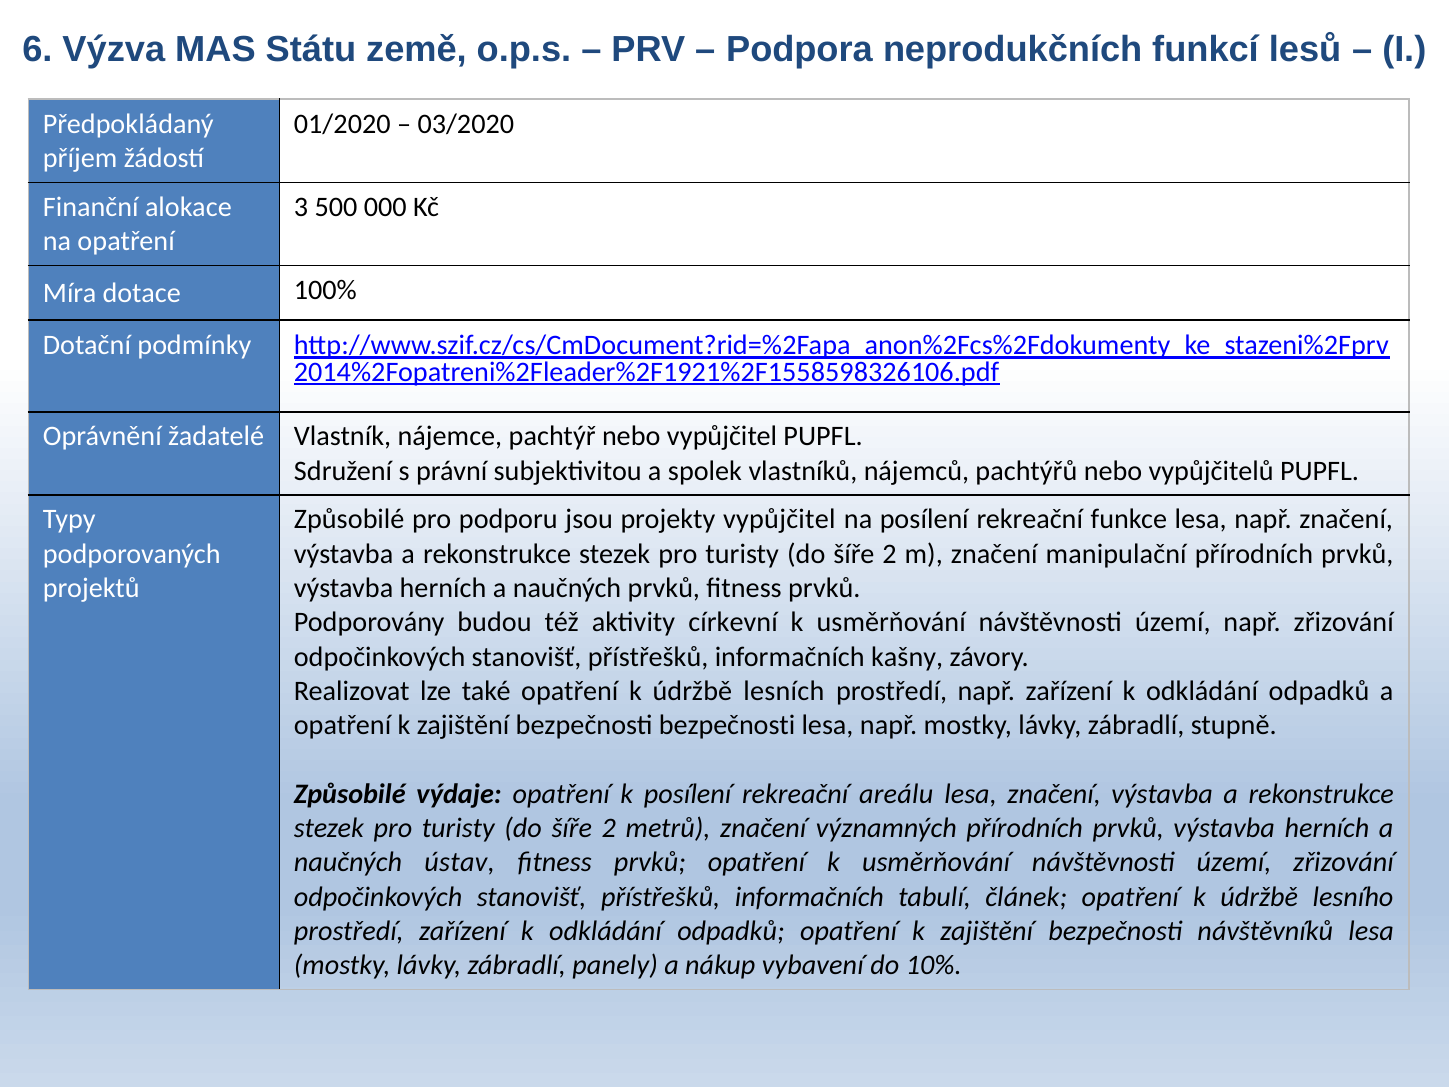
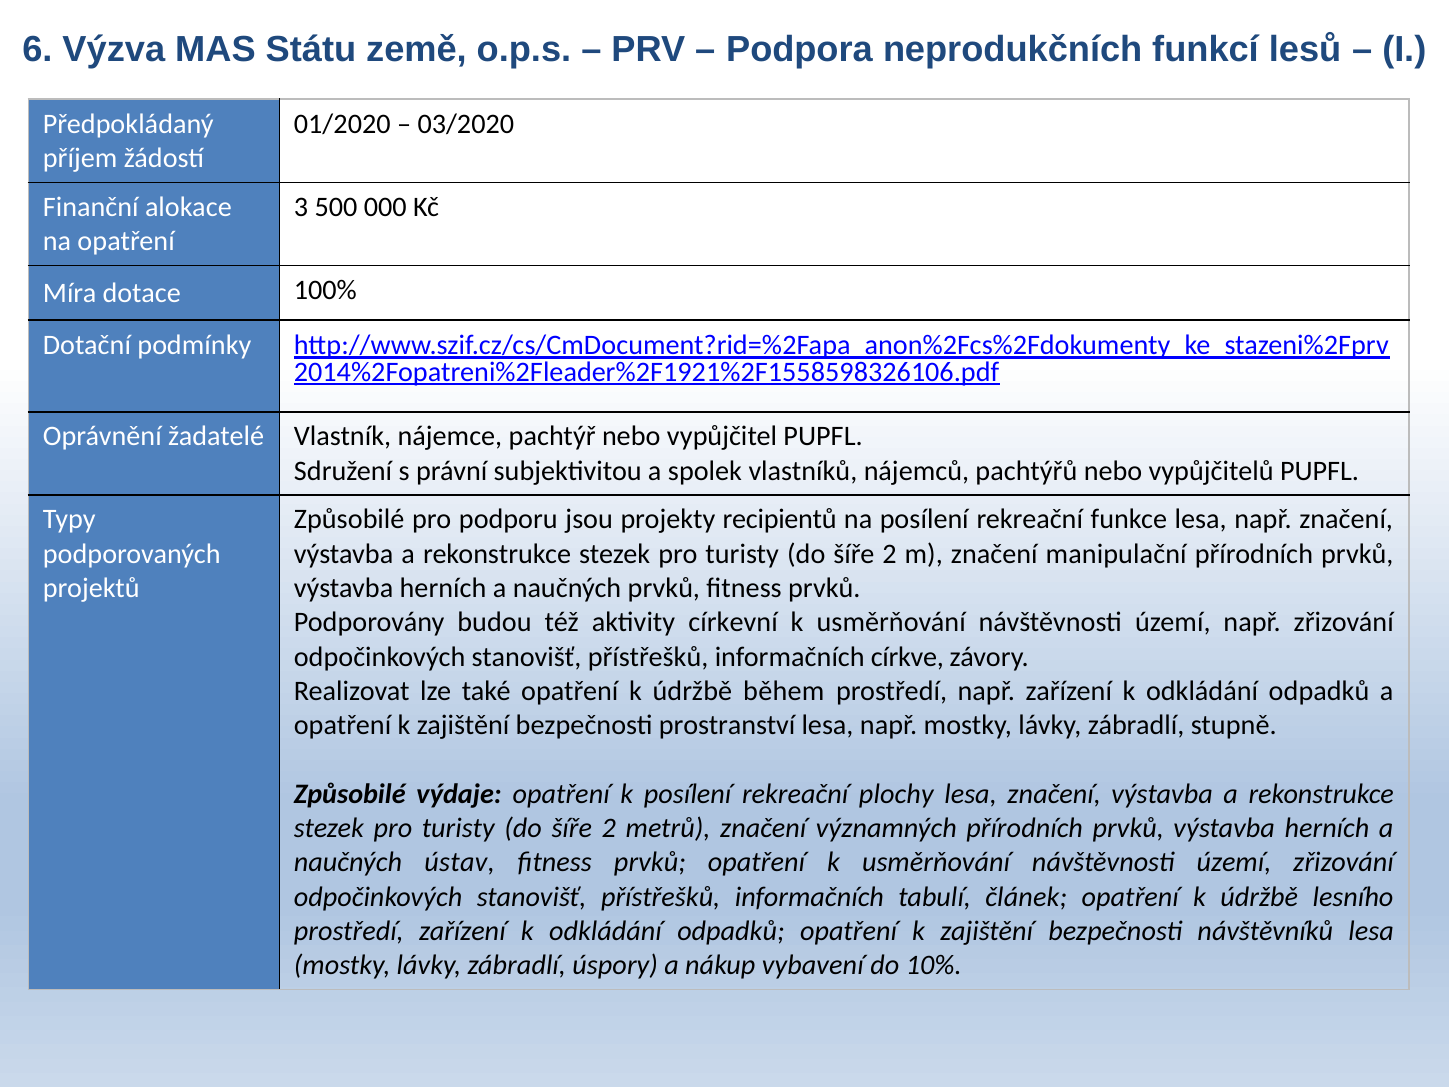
projekty vypůjčitel: vypůjčitel -> recipientů (780, 520)
kašny: kašny -> církve (907, 657)
lesních: lesních -> během (784, 691)
bezpečnosti bezpečnosti: bezpečnosti -> prostranství (727, 725)
areálu: areálu -> plochy (896, 794)
panely: panely -> úspory (615, 965)
